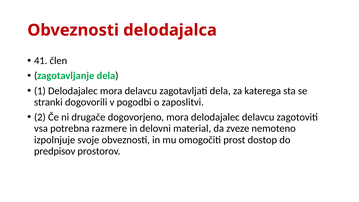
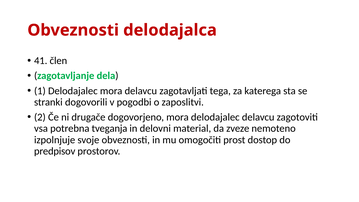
zagotavljati dela: dela -> tega (220, 91)
razmere: razmere -> tveganja (109, 128)
